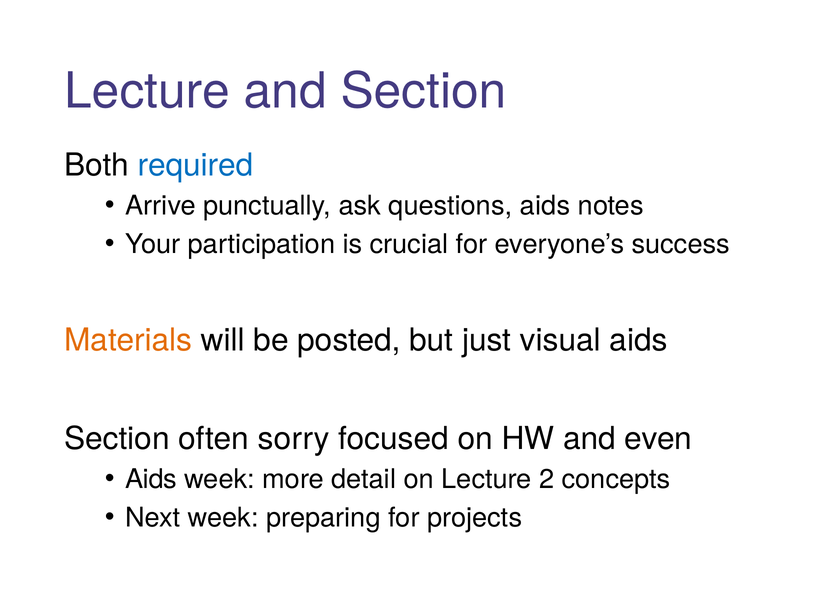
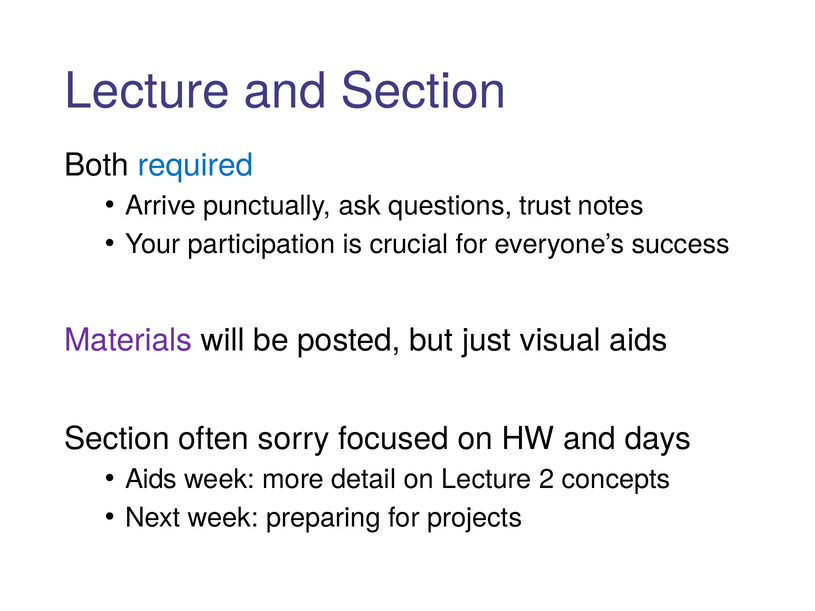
questions aids: aids -> trust (545, 206)
Materials colour: orange -> purple (128, 340)
even: even -> days (658, 439)
